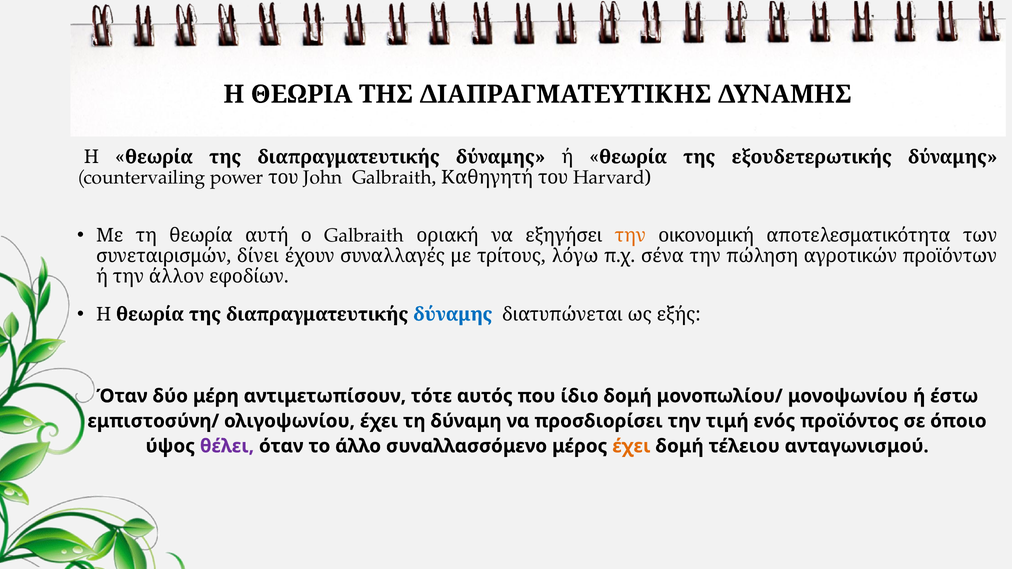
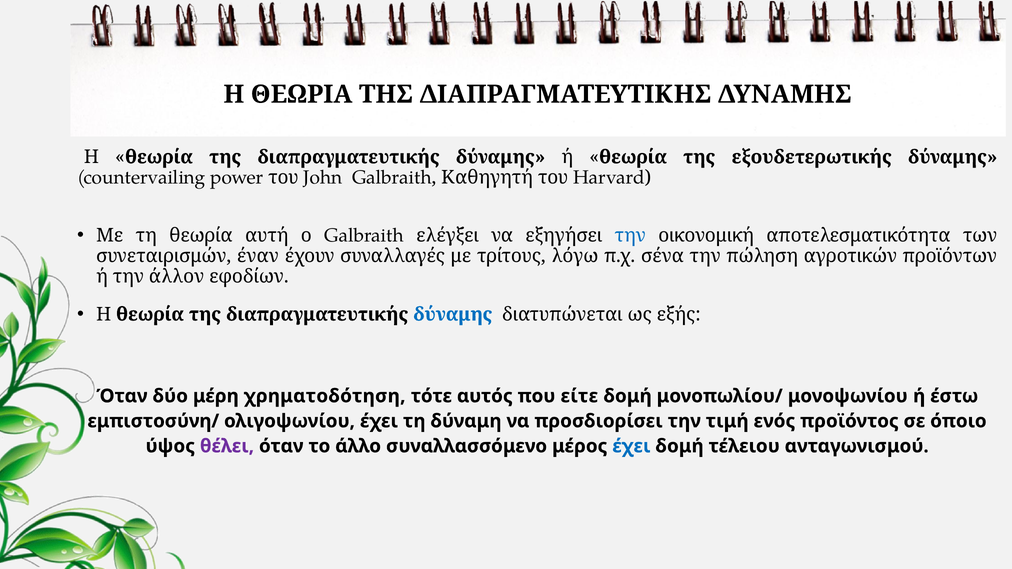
οριακή: οριακή -> ελέγξει (448, 235)
την colour: orange -> blue (630, 235)
δίνει: δίνει -> έναν (258, 256)
αντιμετωπίσουν: αντιμετωπίσουν -> χρηματοδότηση (325, 396)
ίδιο: ίδιο -> είτε (579, 396)
έχει colour: orange -> blue (631, 446)
